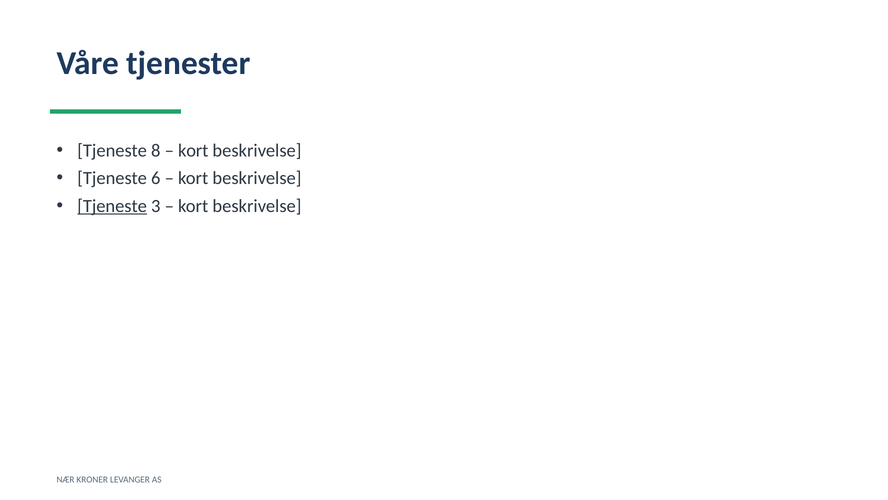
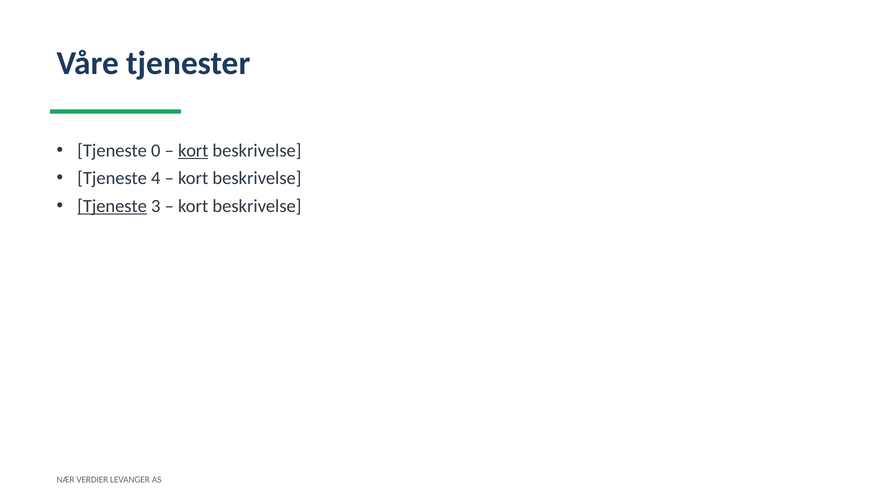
8: 8 -> 0 (156, 150)
kort underline: none -> present (193, 150)
6: 6 -> 4 (156, 178)
KRONER: KRONER -> VERDIER (92, 479)
